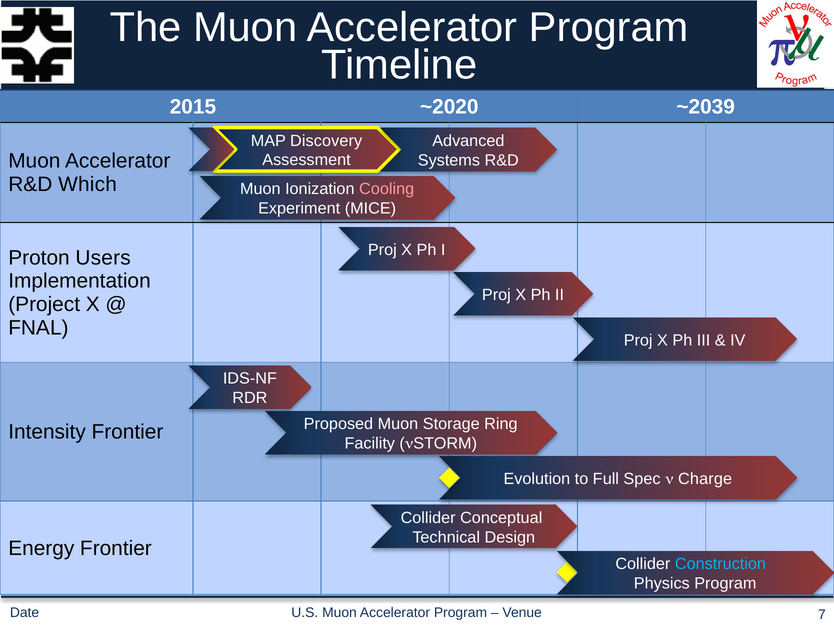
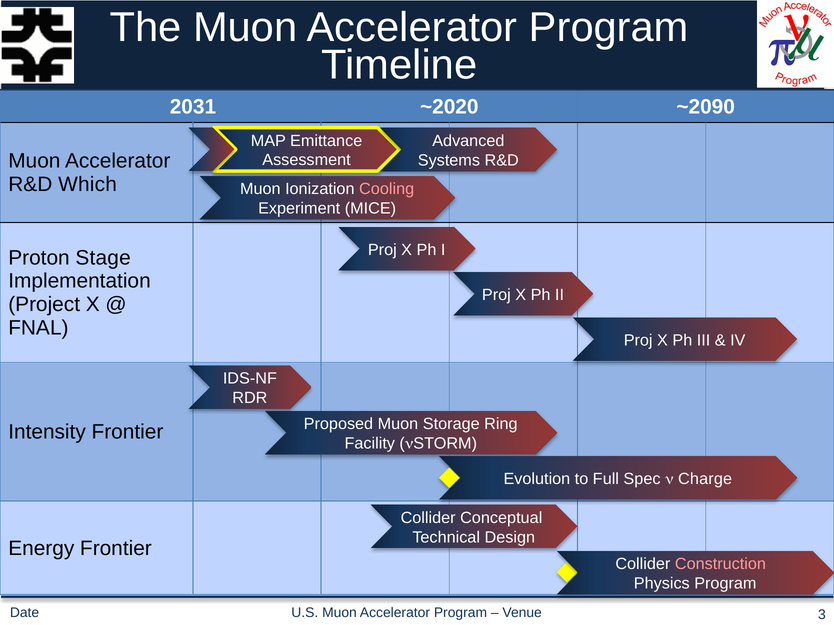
2015: 2015 -> 2031 (193, 107)
~2039: ~2039 -> ~2090 (706, 107)
Discovery: Discovery -> Emittance (326, 141)
Users: Users -> Stage (103, 258)
Construction colour: light blue -> pink (720, 565)
7: 7 -> 3 (822, 615)
